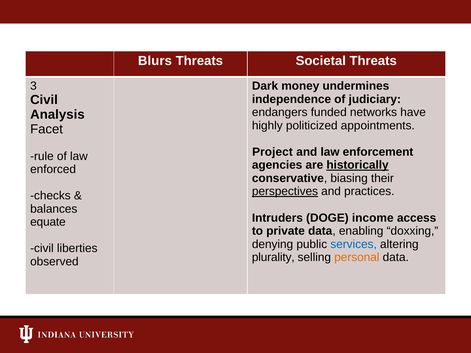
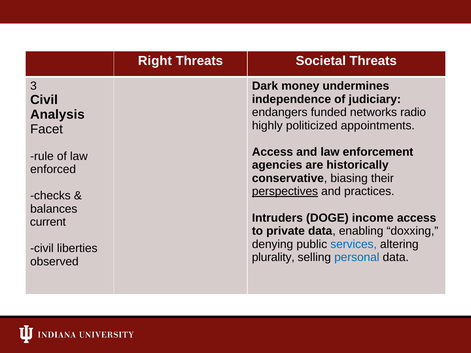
Blurs: Blurs -> Right (155, 61)
have: have -> radio (413, 112)
Project: Project -> Access (273, 152)
historically underline: present -> none (358, 165)
equate: equate -> current (48, 222)
personal colour: orange -> blue (357, 258)
